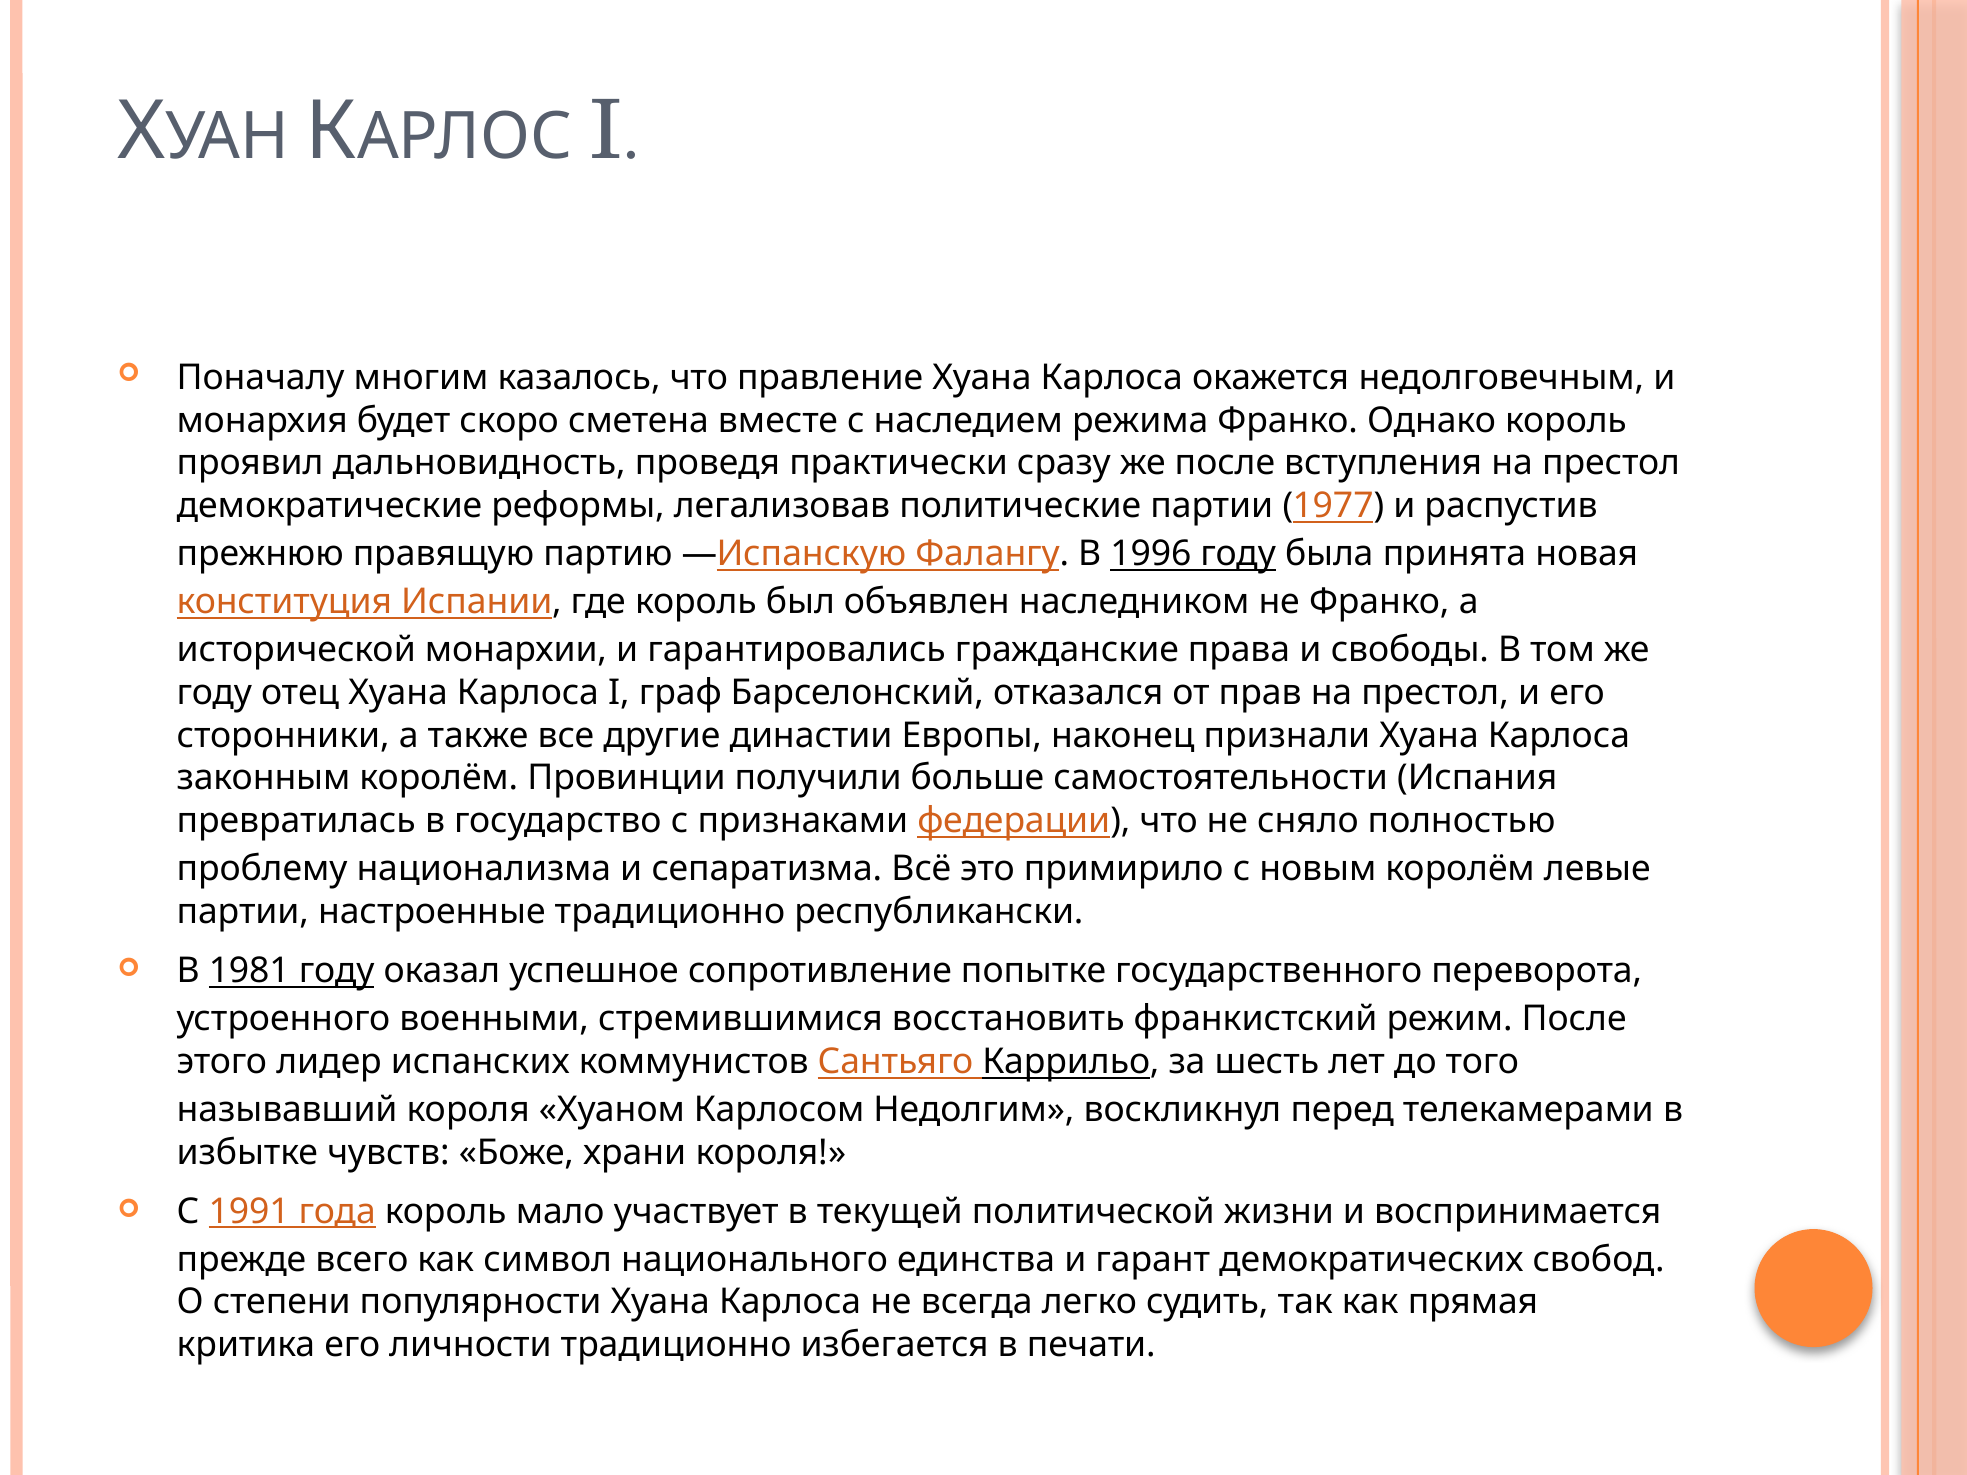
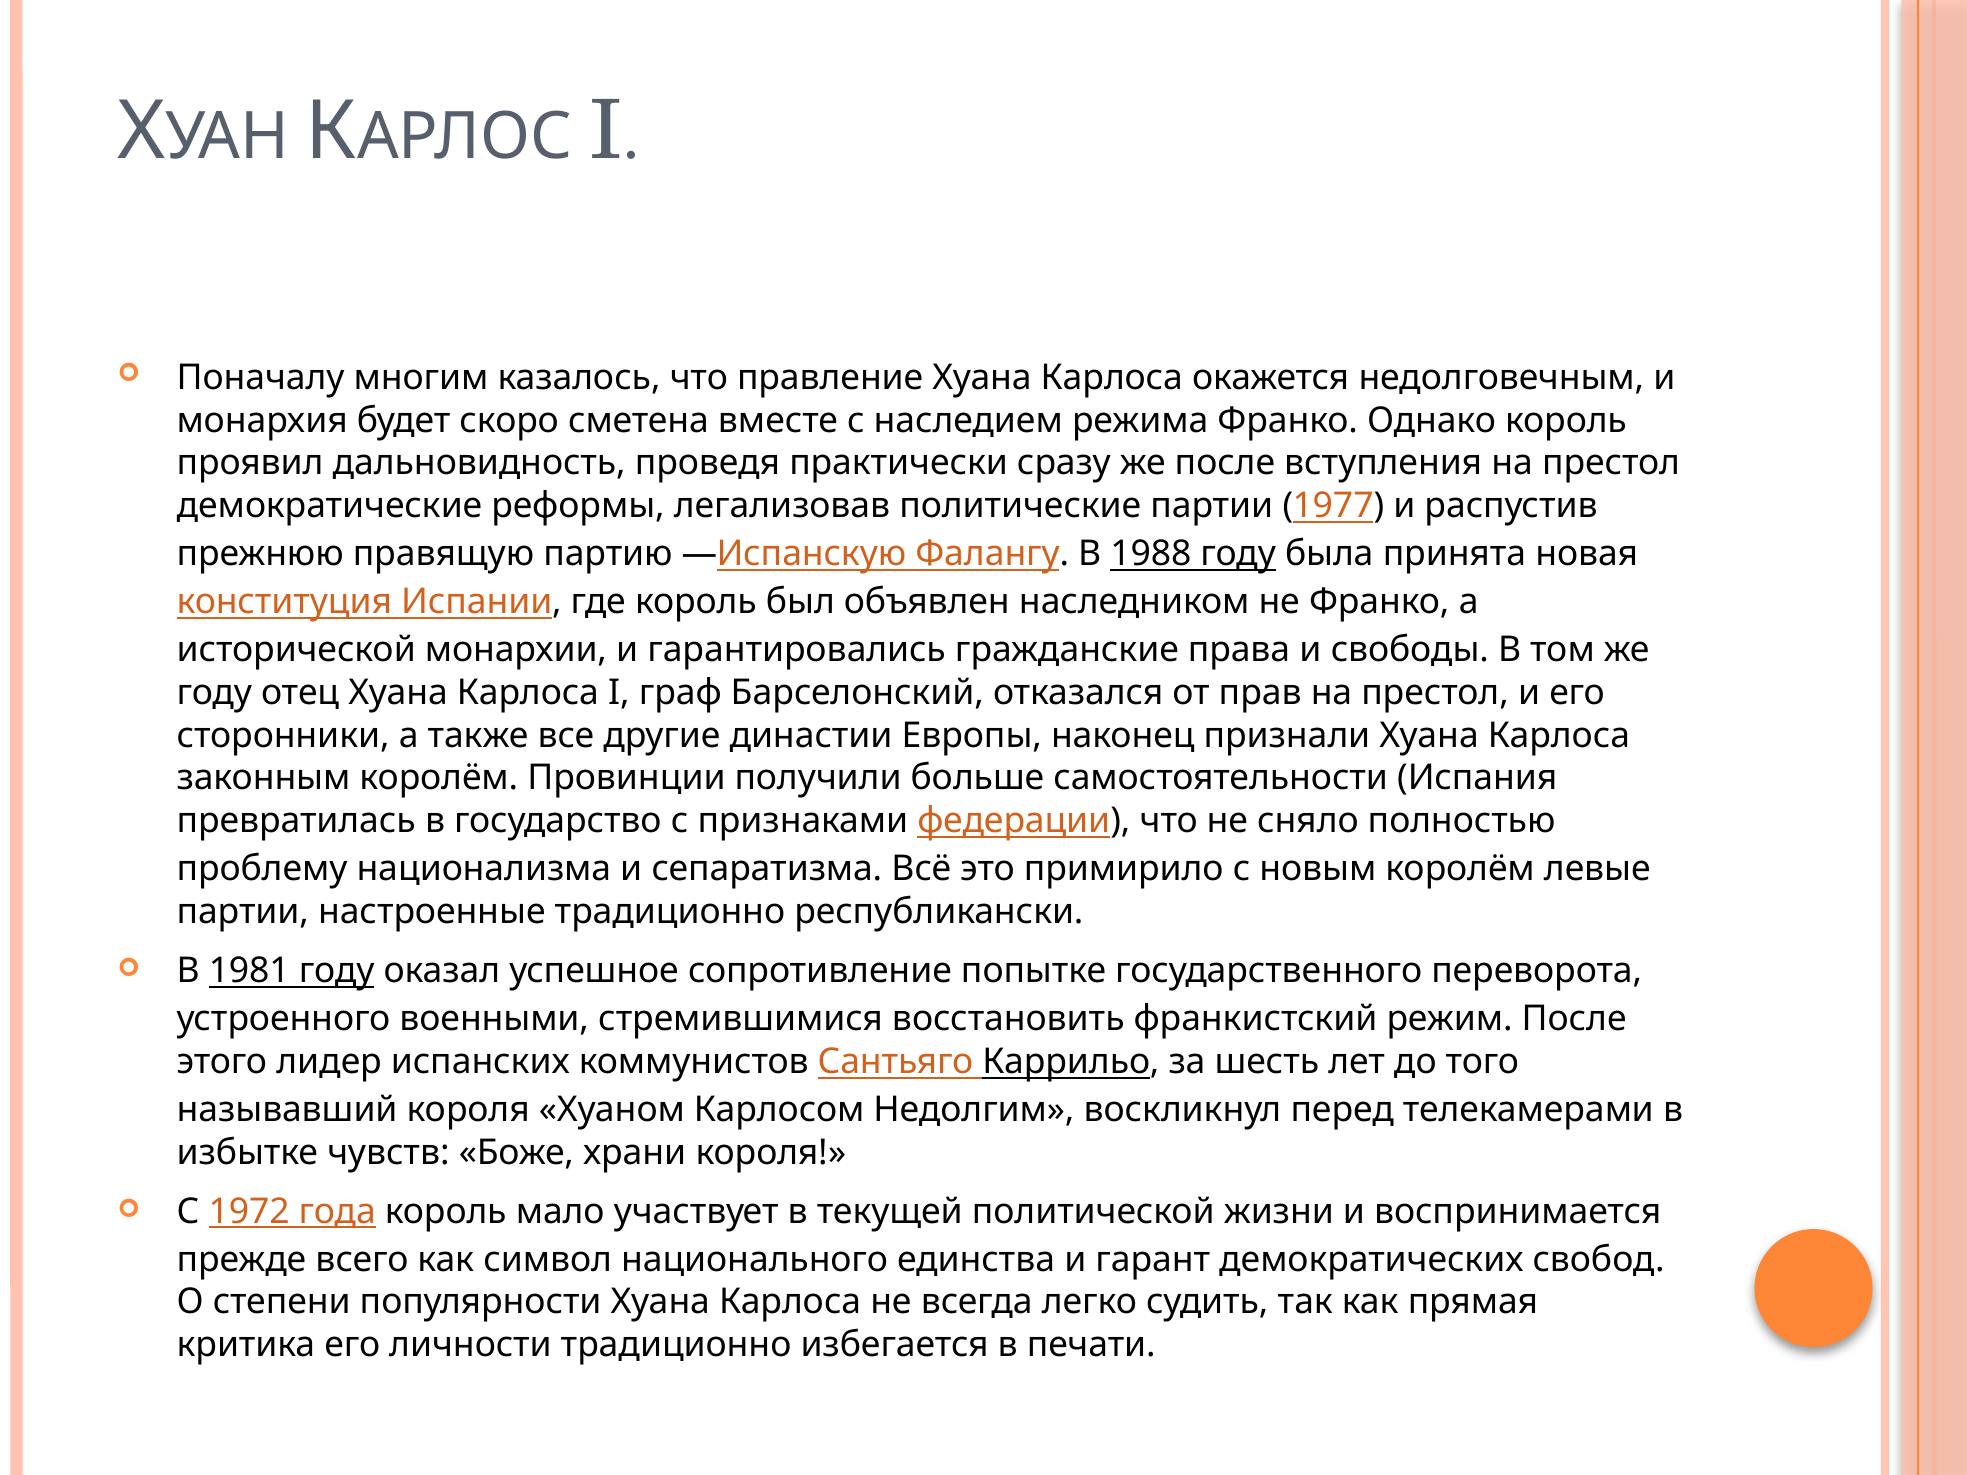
1996: 1996 -> 1988 (1151, 554)
1991: 1991 -> 1972 (249, 1212)
